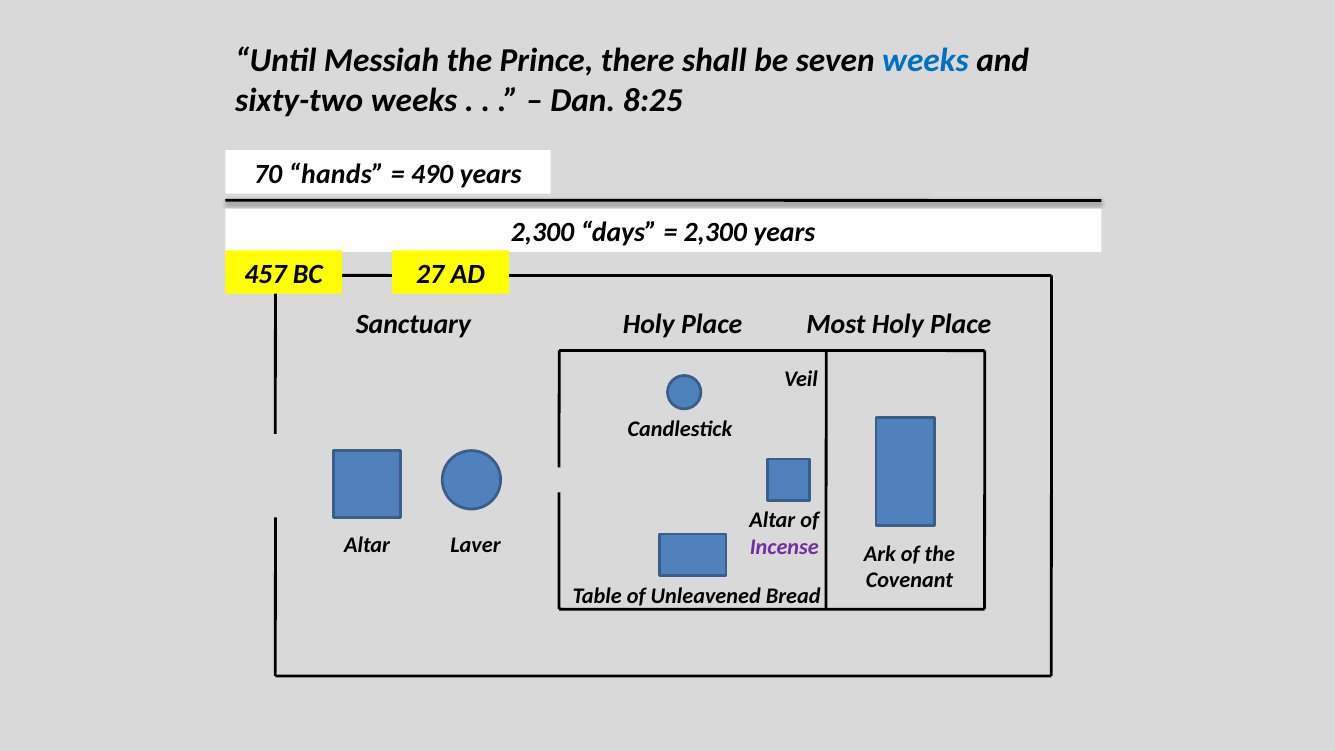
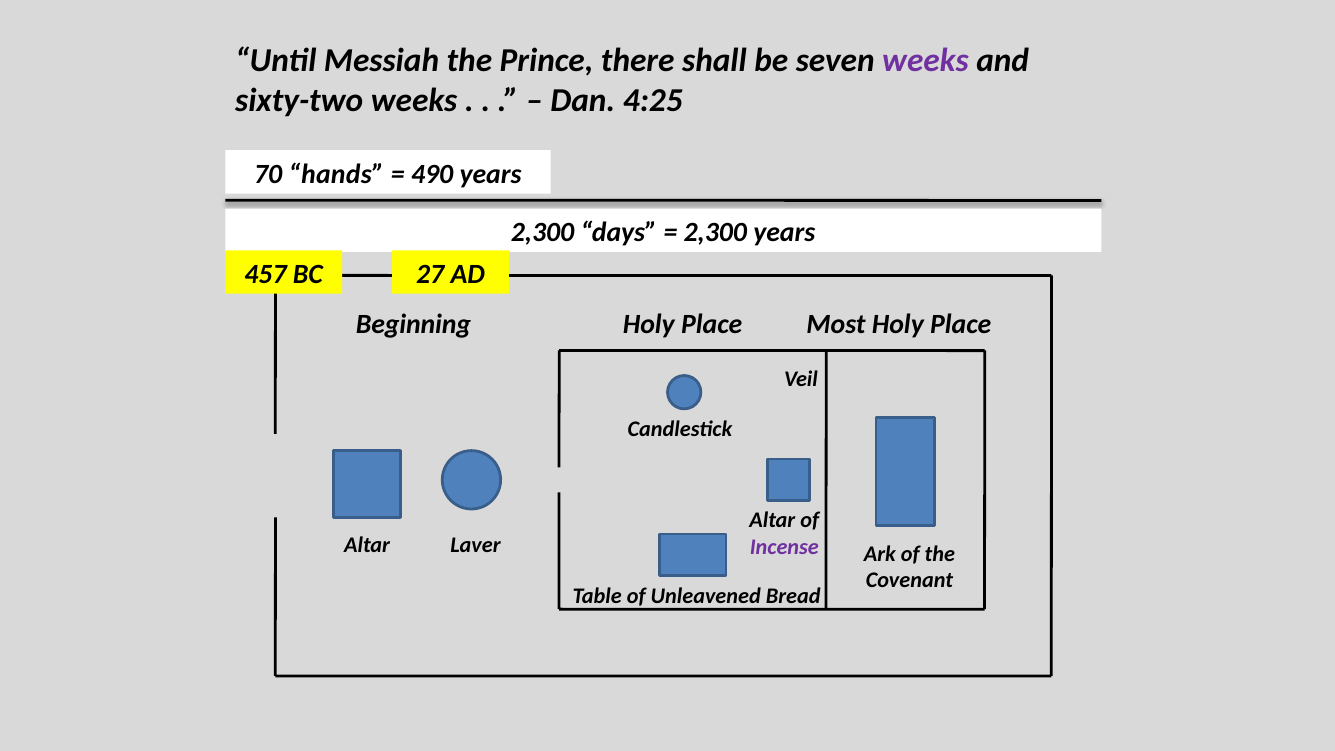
weeks colour: blue -> purple (926, 61)
8:25: 8:25 -> 4:25 (653, 101)
Sanctuary: Sanctuary -> Beginning (413, 324)
